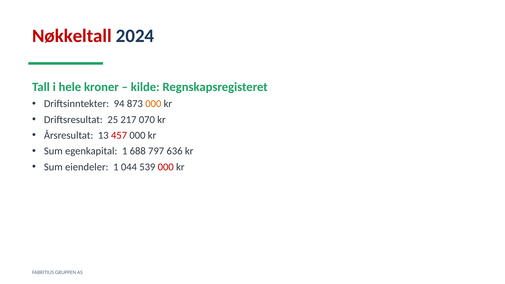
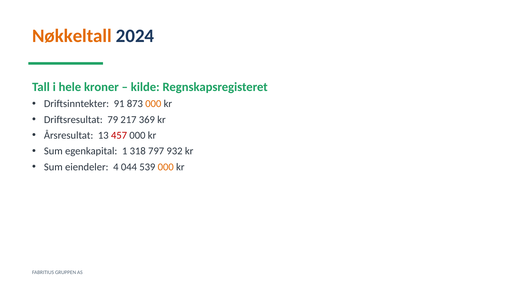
Nøkkeltall colour: red -> orange (72, 36)
94: 94 -> 91 (119, 104)
25: 25 -> 79 (113, 120)
070: 070 -> 369 (147, 120)
688: 688 -> 318 (138, 151)
636: 636 -> 932 (175, 151)
eiendeler 1: 1 -> 4 (116, 167)
000 colour: red -> orange (166, 167)
